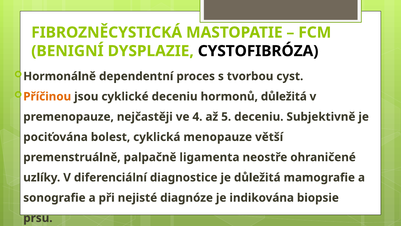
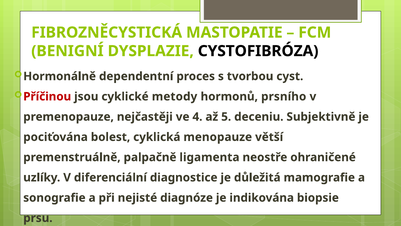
Příčinou colour: orange -> red (47, 96)
cyklické deceniu: deceniu -> metody (175, 96)
hormonů důležitá: důležitá -> prsního (284, 96)
